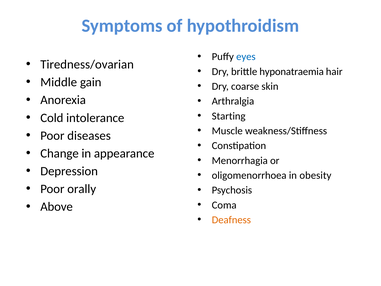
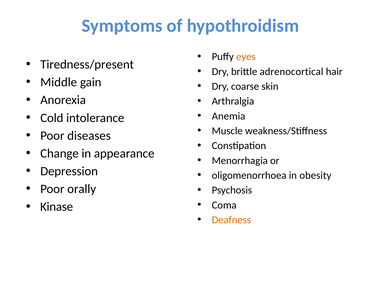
eyes colour: blue -> orange (246, 57)
Tiredness/ovarian: Tiredness/ovarian -> Tiredness/present (87, 64)
hyponatraemia: hyponatraemia -> adrenocortical (291, 71)
Starting: Starting -> Anemia (229, 116)
Above: Above -> Kinase (57, 207)
